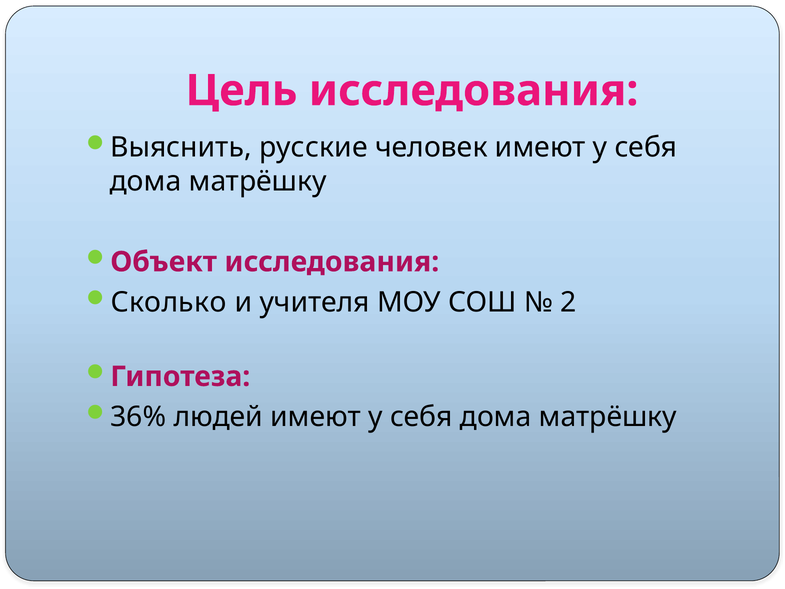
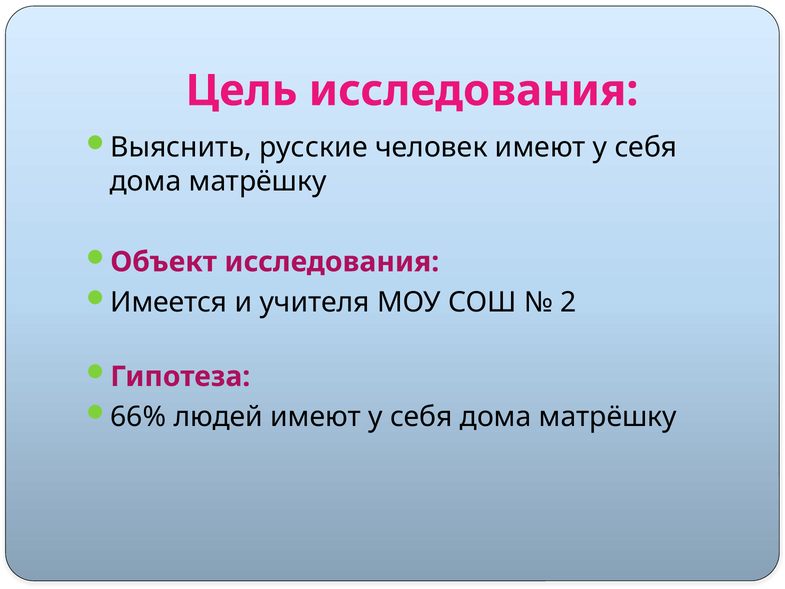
Сколько: Сколько -> Имеется (169, 302)
36%: 36% -> 66% (138, 417)
